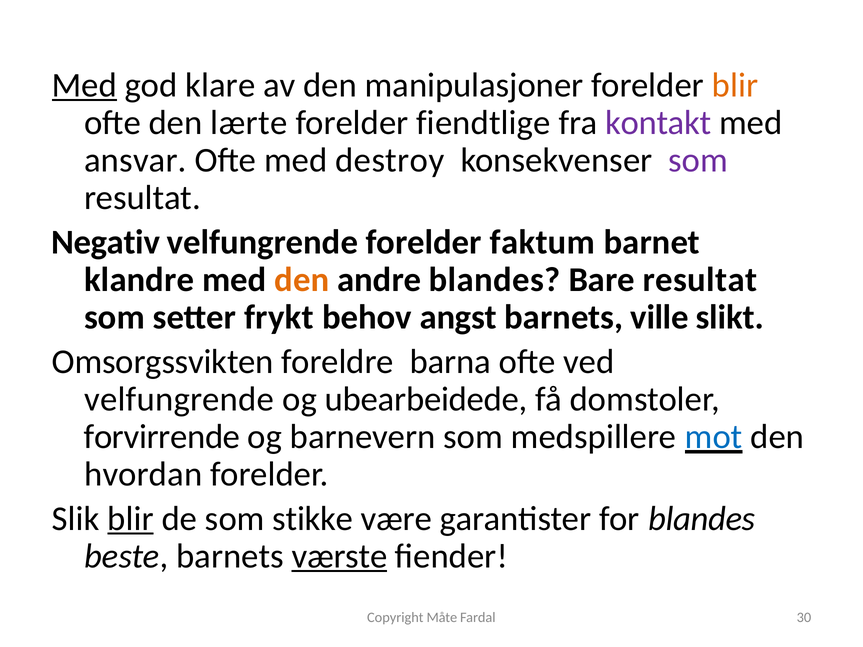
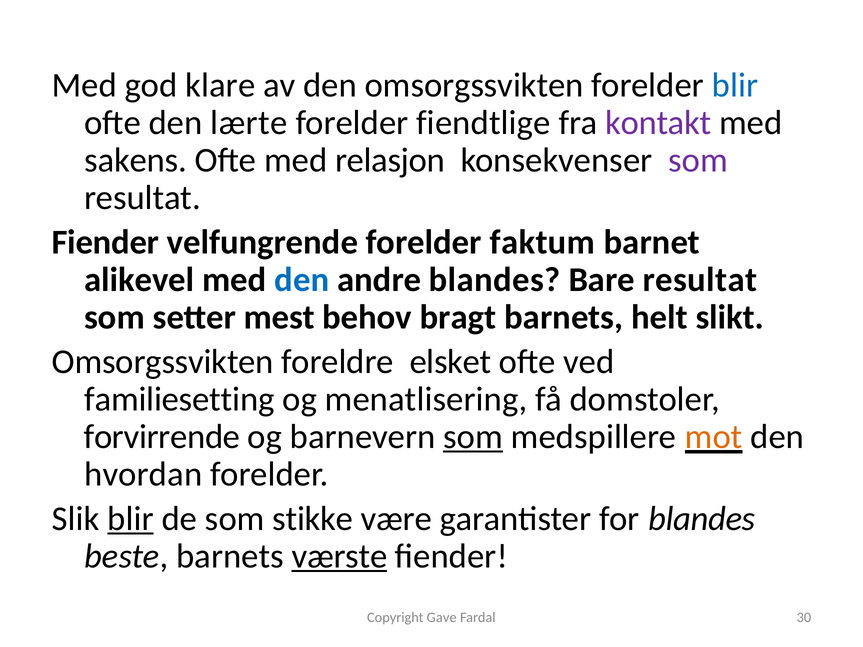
Med underline: present -> none (84, 85)
den manipulasjoner: manipulasjoner -> omsorgssvikten (474, 85)
blir colour: orange -> blue (735, 85)
ansvar: ansvar -> sakens (136, 160)
destroy: destroy -> relasjon (390, 160)
Negativ: Negativ -> Fiender (106, 242)
klandre: klandre -> alikevel (139, 280)
den colour: orange -> blue (302, 280)
frykt: frykt -> mest (279, 317)
angst: angst -> bragt (458, 317)
ville: ville -> helt (659, 317)
barna: barna -> elsket (450, 362)
velfungrende: velfungrende -> familiesetting (179, 399)
ubearbeidede: ubearbeidede -> menatlisering (426, 399)
som underline: none -> present (473, 437)
mot colour: blue -> orange (714, 437)
Måte: Måte -> Gave (442, 618)
